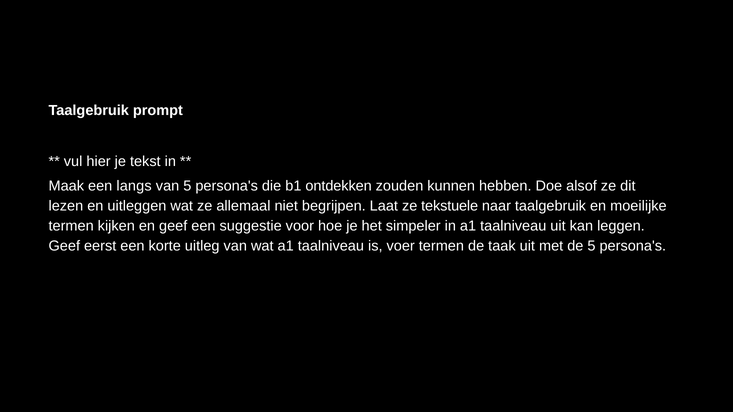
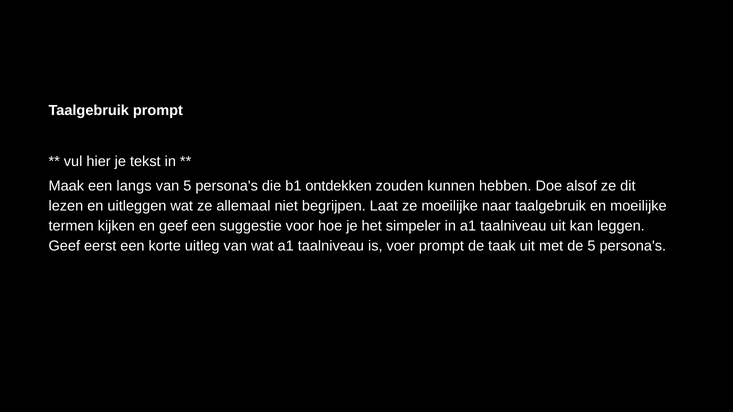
ze tekstuele: tekstuele -> moeilijke (450, 206)
voer termen: termen -> prompt (441, 246)
